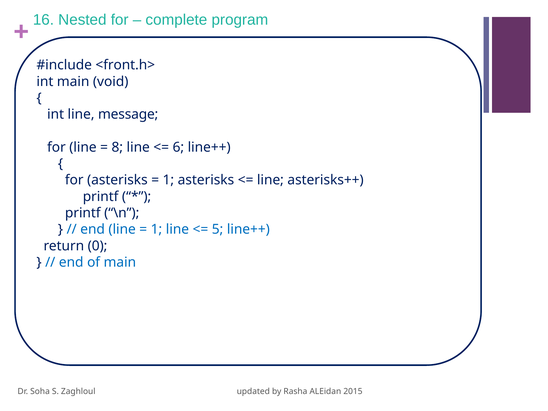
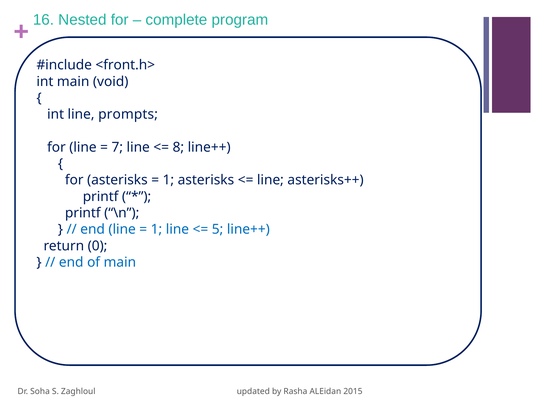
message: message -> prompts (128, 114)
8: 8 -> 7 (117, 147)
6: 6 -> 8 (178, 147)
